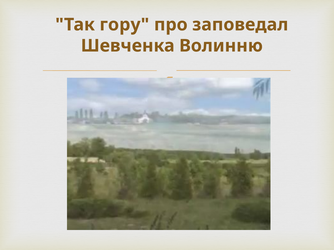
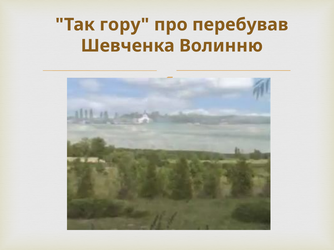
заповедал: заповедал -> перебував (240, 25)
